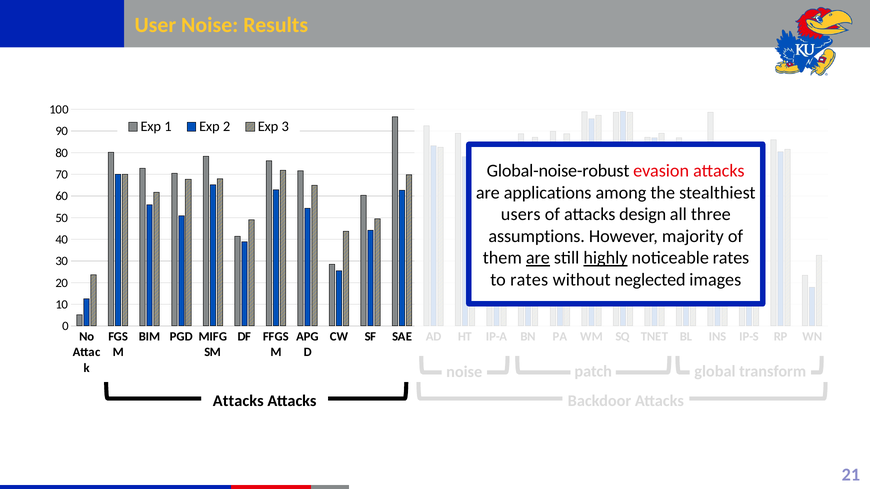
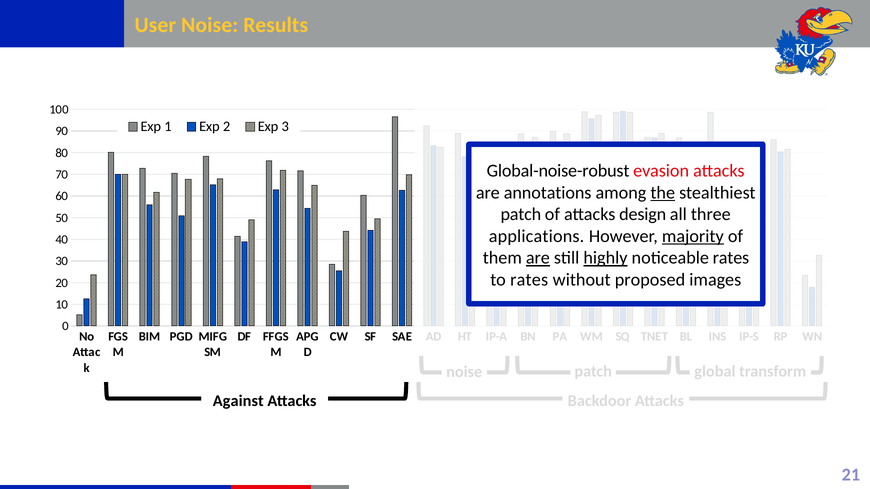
applications: applications -> annotations (548, 193)
the underline: none -> present (663, 193)
users: users -> patch (521, 215)
assumptions: assumptions -> applications (537, 236)
majority underline: none -> present (693, 236)
neglected: neglected -> proposed (650, 280)
Attacks: Attacks -> Against (238, 401)
